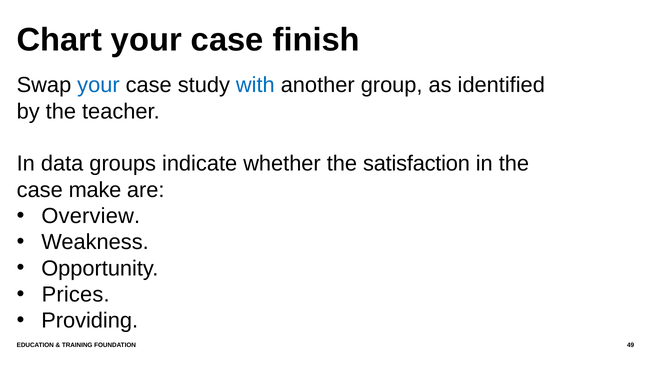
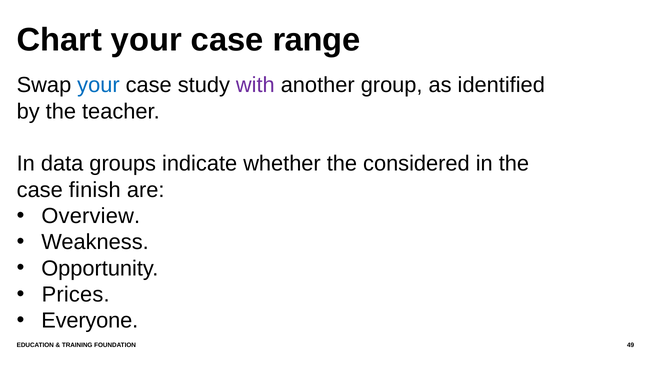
finish: finish -> range (316, 40)
with colour: blue -> purple (255, 85)
satisfaction: satisfaction -> considered (416, 164)
make: make -> finish (95, 190)
Providing: Providing -> Everyone (90, 321)
